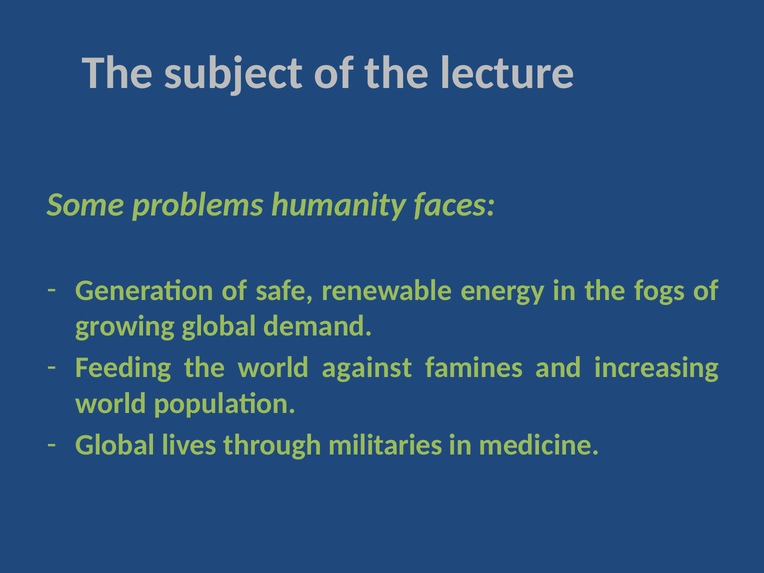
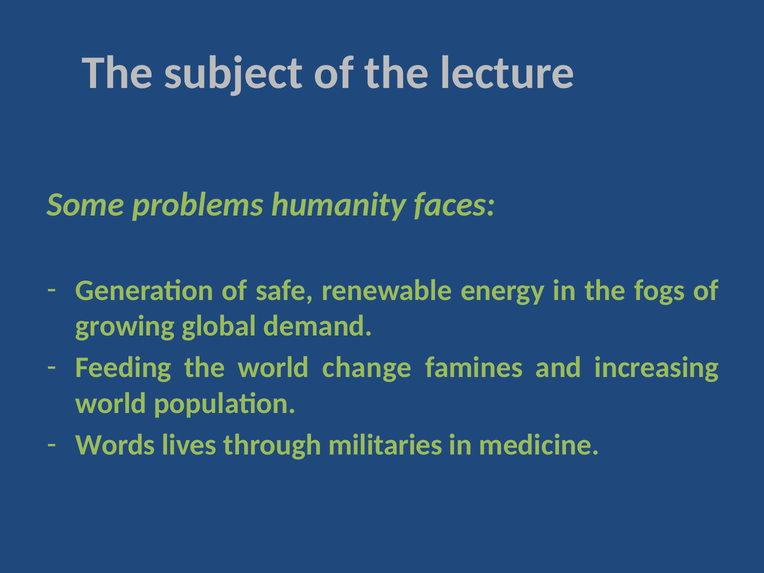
against: against -> change (367, 368)
Global: Global -> Words (115, 445)
